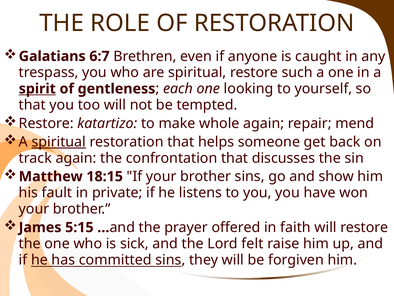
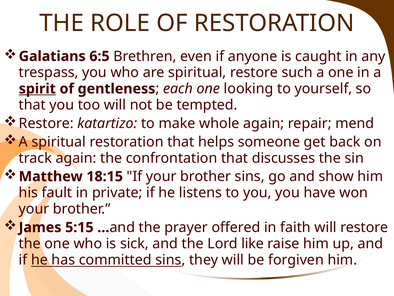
6:7: 6:7 -> 6:5 (99, 56)
spiritual underline: present -> none (59, 142)
felt: felt -> like (253, 243)
